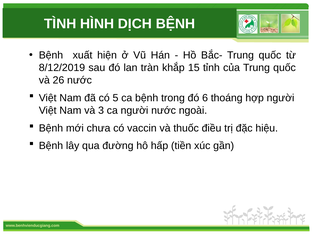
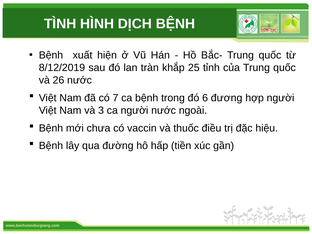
15: 15 -> 25 (194, 68)
5: 5 -> 7 (115, 98)
thoáng: thoáng -> đương (227, 98)
